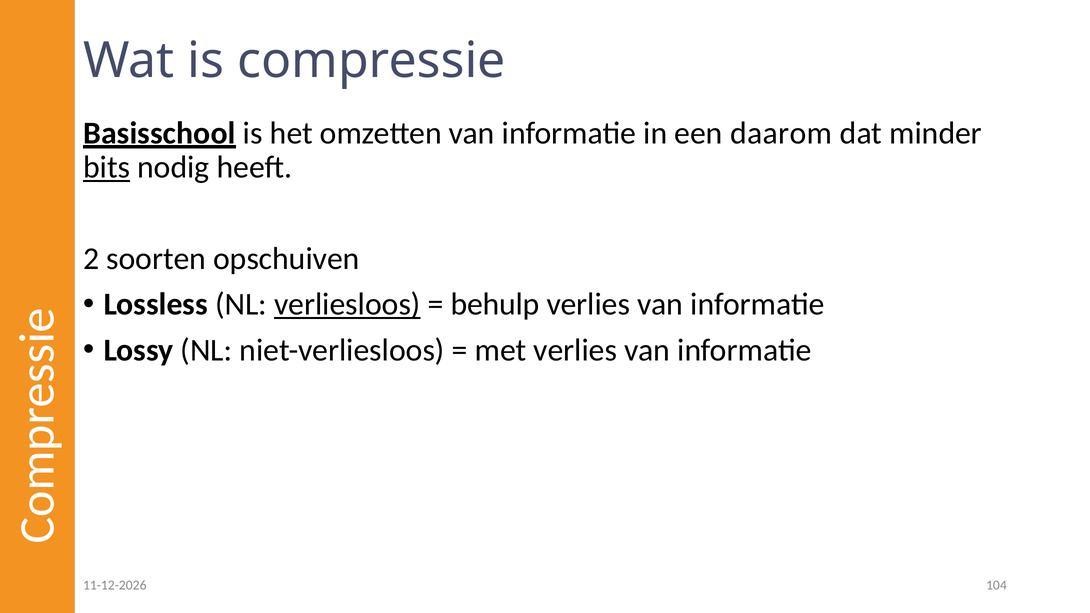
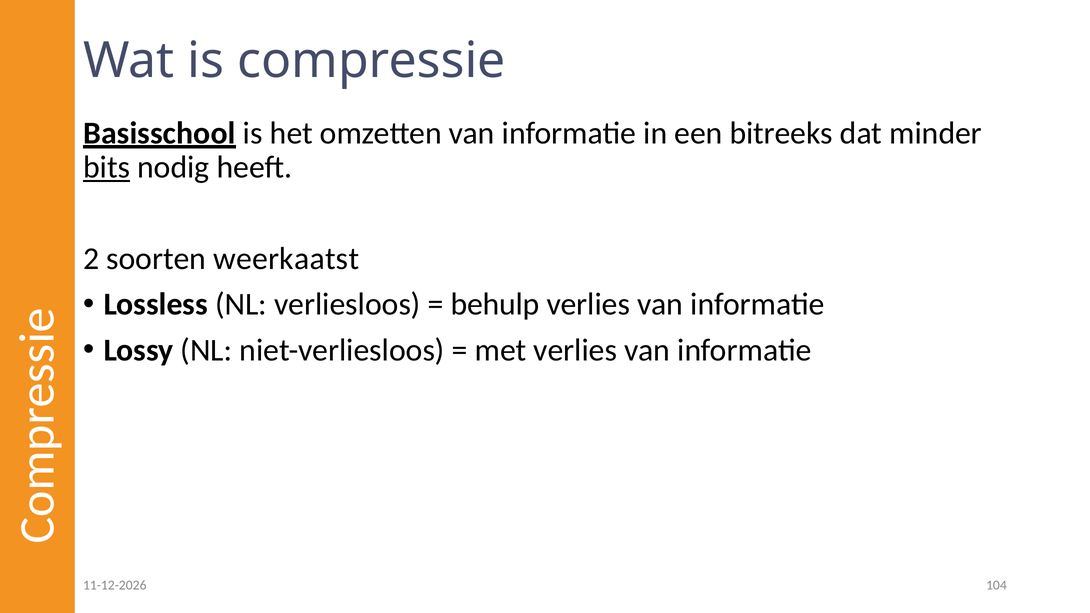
daarom: daarom -> bitreeks (781, 133)
opschuiven: opschuiven -> weerkaatst (286, 259)
verliesloos underline: present -> none (347, 305)
